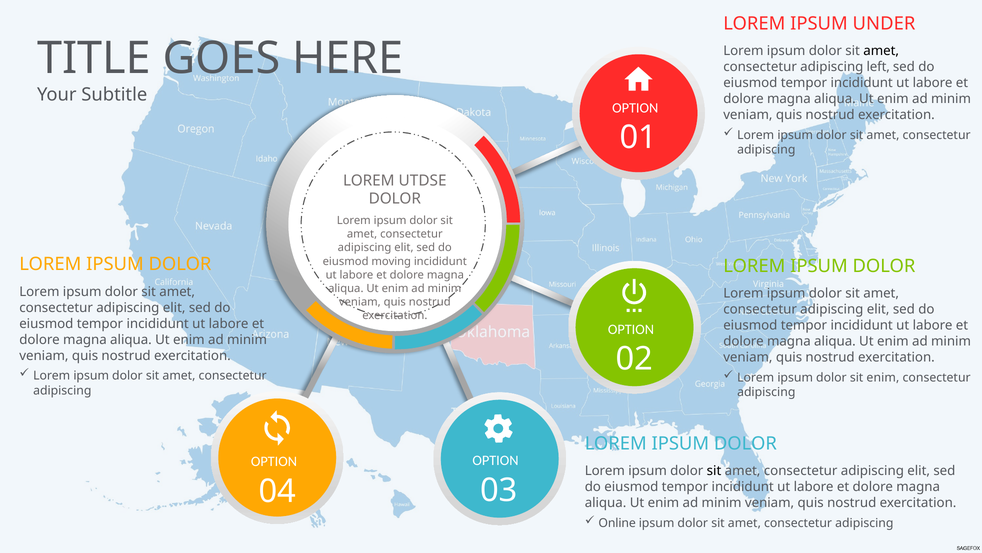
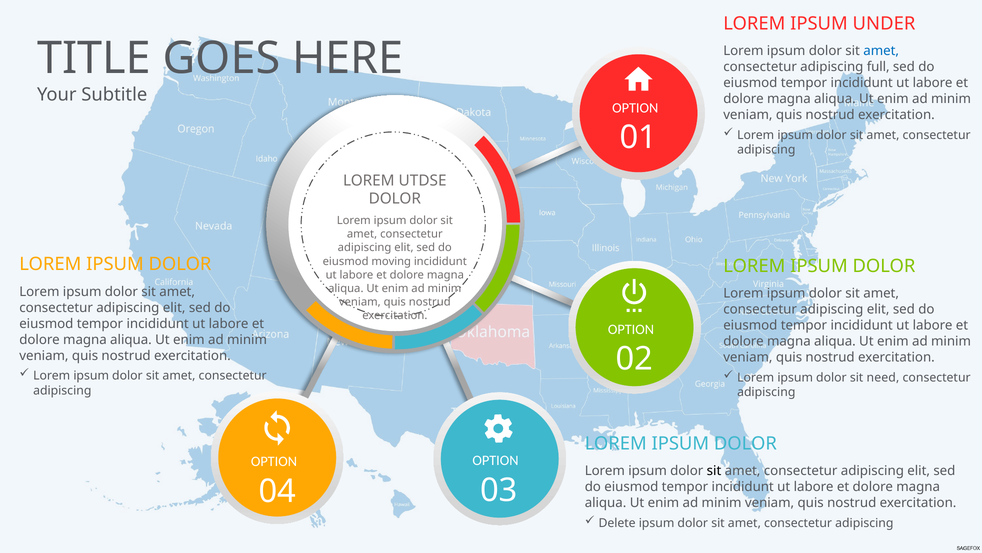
amet colour: black -> blue (881, 51)
left: left -> full (878, 67)
sit enim: enim -> need (883, 377)
Online: Online -> Delete (617, 522)
